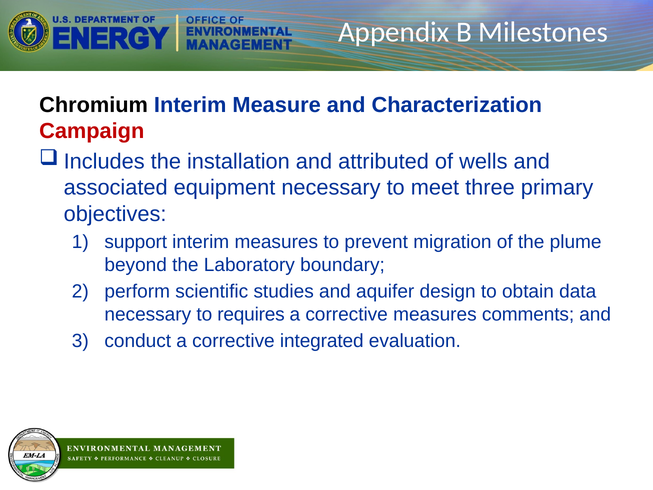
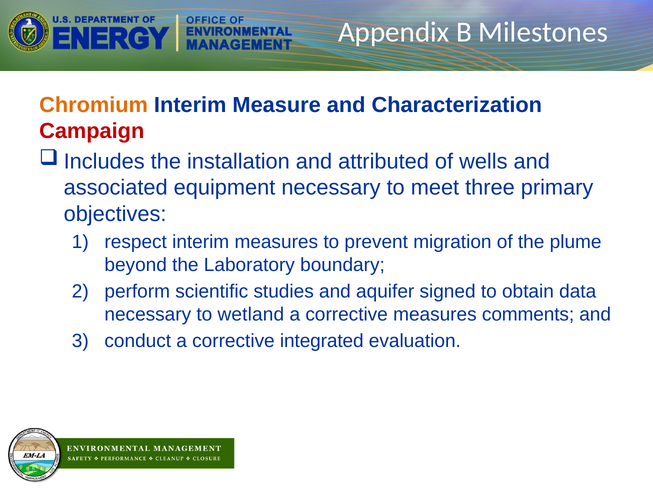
Chromium colour: black -> orange (94, 105)
support: support -> respect (136, 242)
design: design -> signed (448, 291)
requires: requires -> wetland (251, 314)
